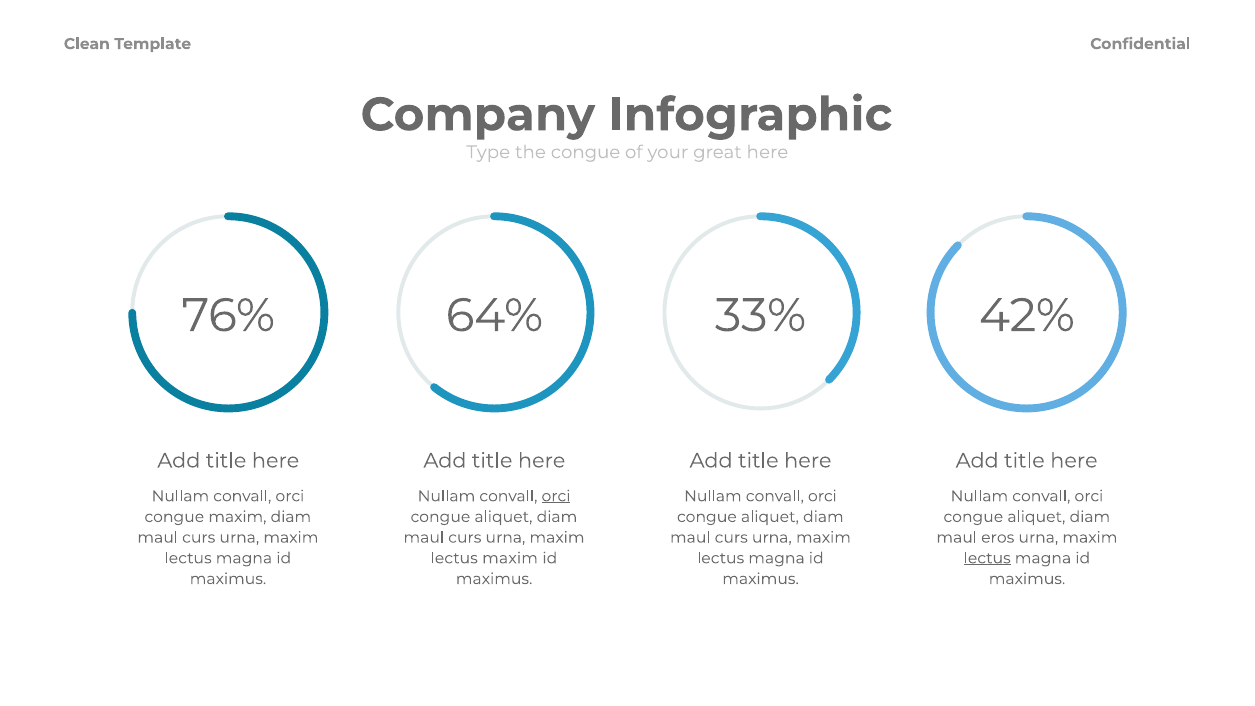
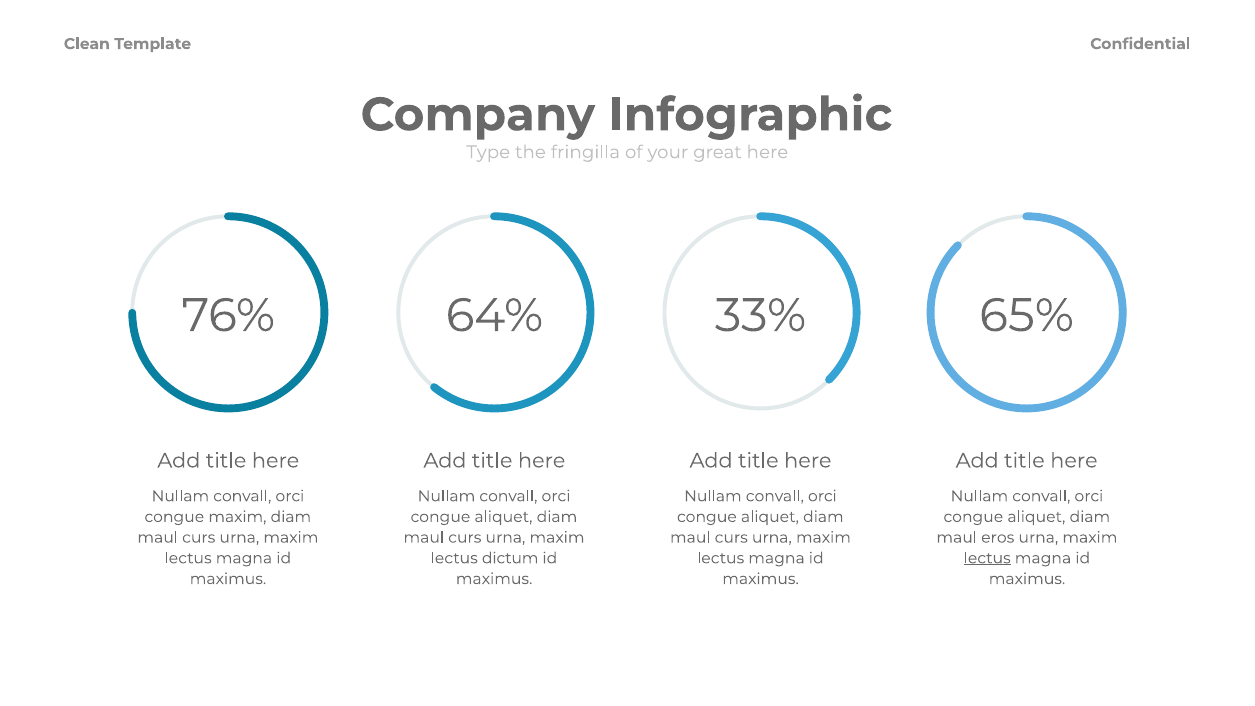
the congue: congue -> fringilla (585, 152)
42%: 42% -> 65% (1027, 316)
orci underline: present -> none (556, 496)
lectus maxim: maxim -> dictum (510, 558)
